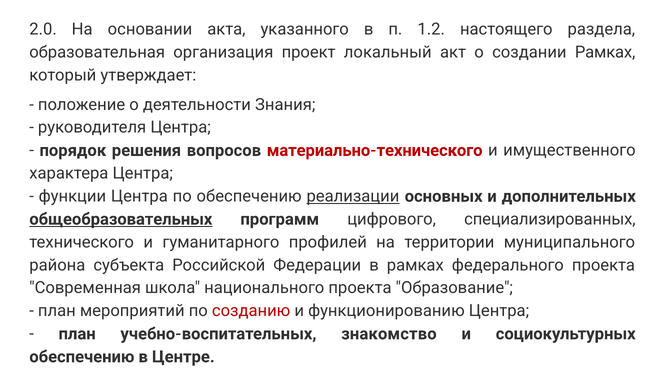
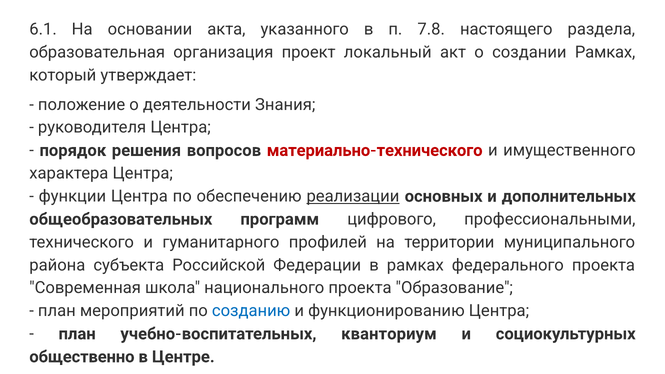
2.0: 2.0 -> 6.1 (43, 29)
1.2: 1.2 -> 7.8 (431, 29)
общеобразовательных underline: present -> none (121, 219)
специализированных: специализированных -> профессиональными (550, 219)
созданию colour: red -> blue (251, 311)
знакомство: знакомство -> кванториум (389, 334)
обеспечению: обеспечению -> общественно (82, 357)
